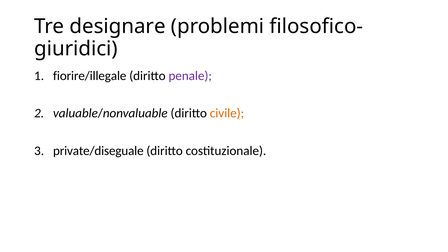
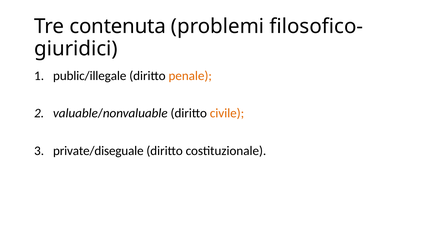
designare: designare -> contenuta (118, 27)
fiorire/illegale: fiorire/illegale -> public/illegale (90, 76)
penale colour: purple -> orange (190, 76)
